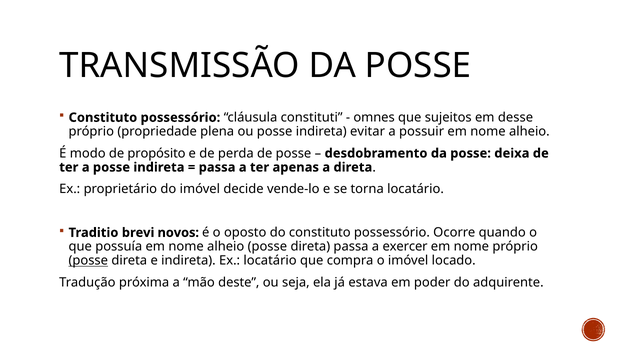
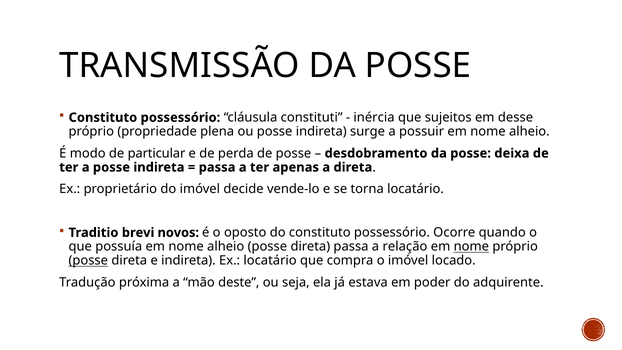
omnes: omnes -> inércia (374, 117)
evitar: evitar -> surge (368, 131)
propósito: propósito -> particular (157, 153)
exercer: exercer -> relação (405, 247)
nome underline: none -> present (471, 247)
